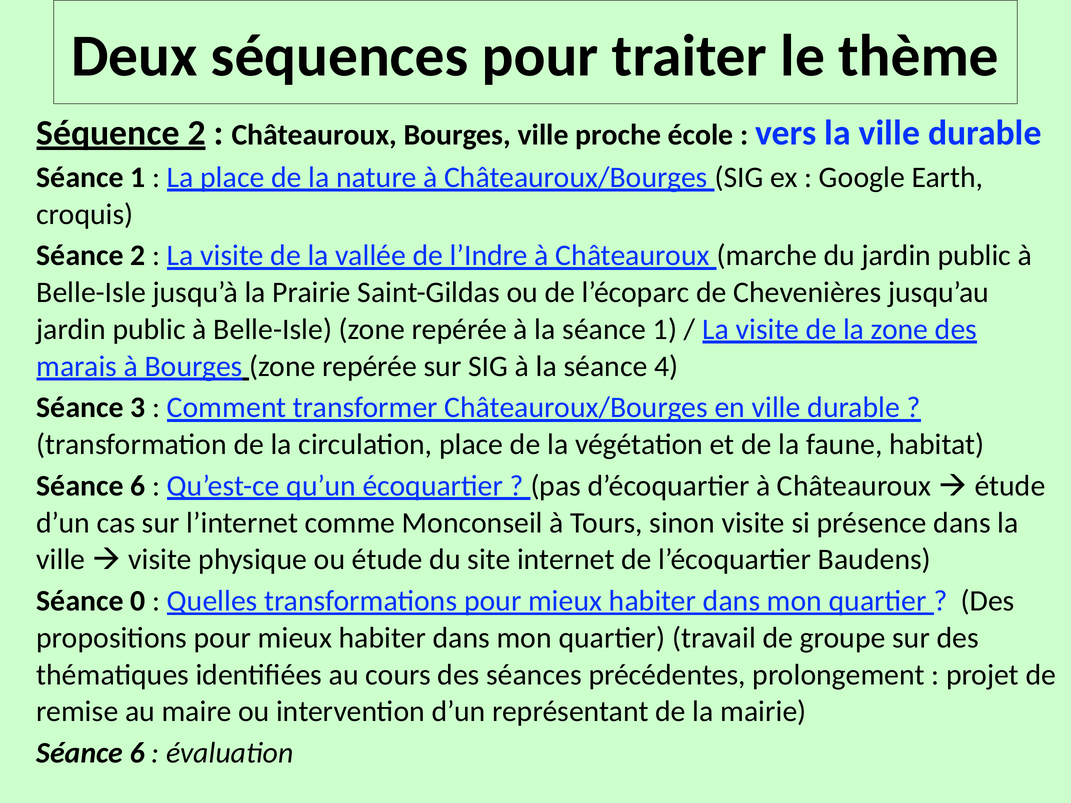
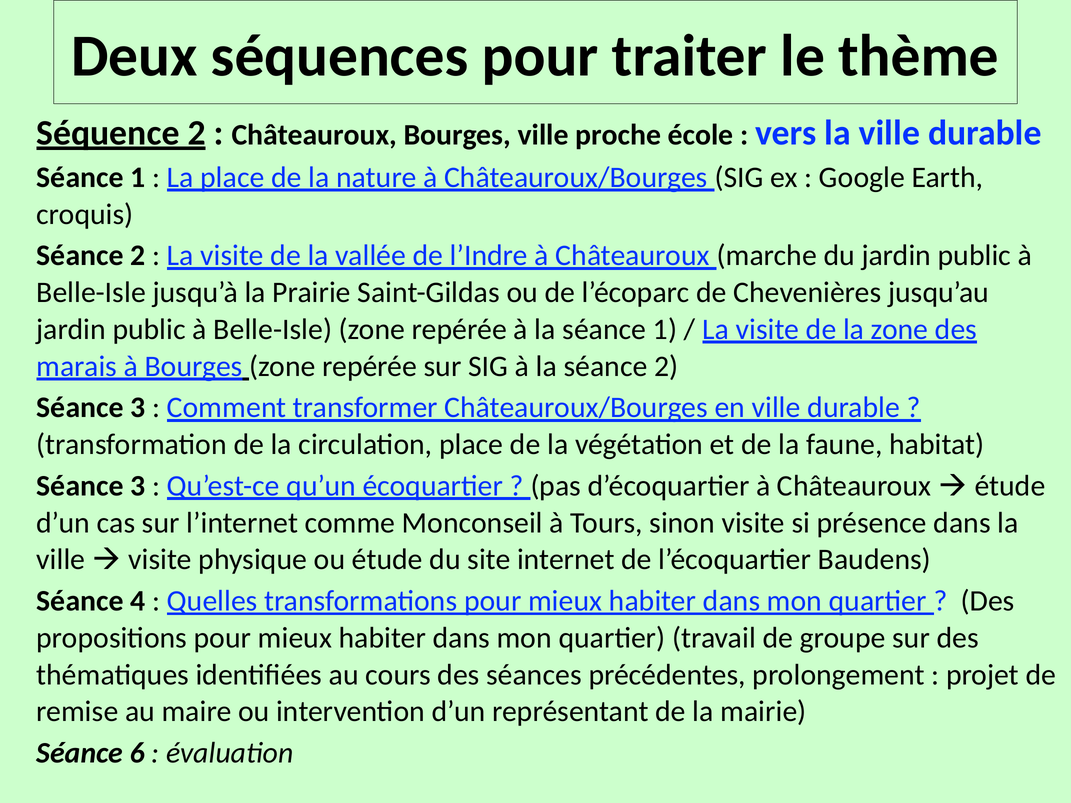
la séance 4: 4 -> 2 (666, 366)
6: 6 -> 3 (138, 486)
0: 0 -> 4 (138, 601)
